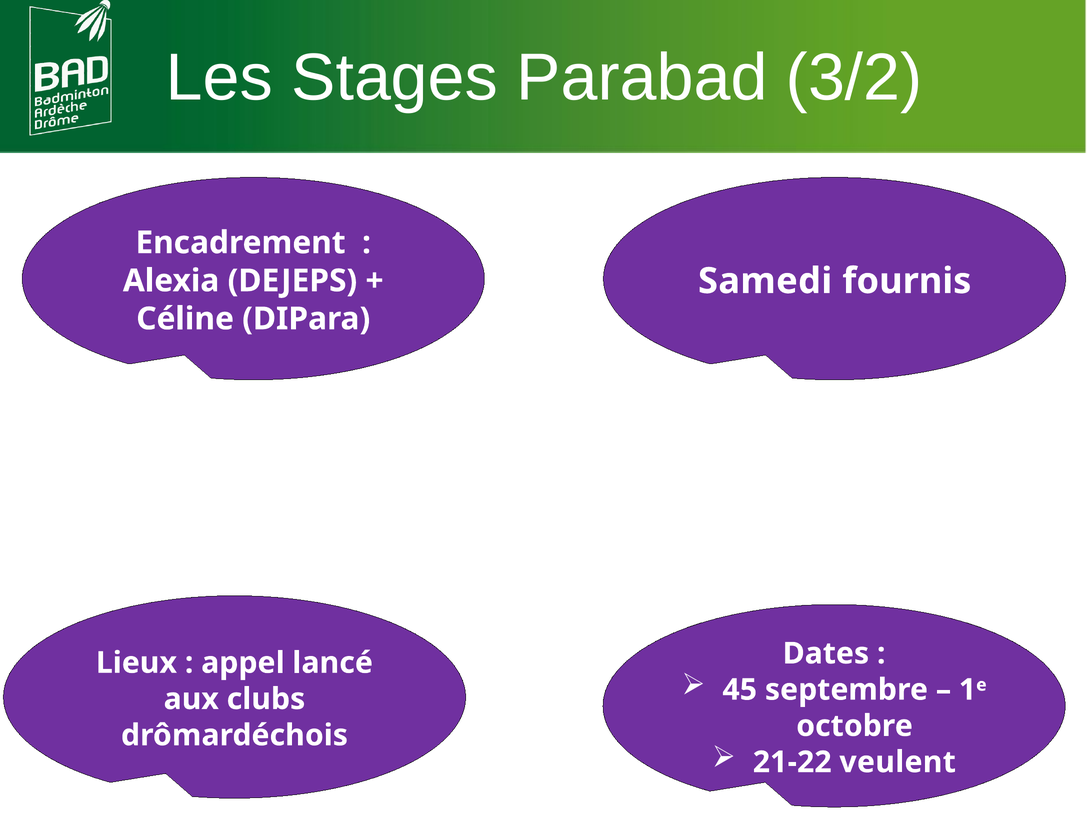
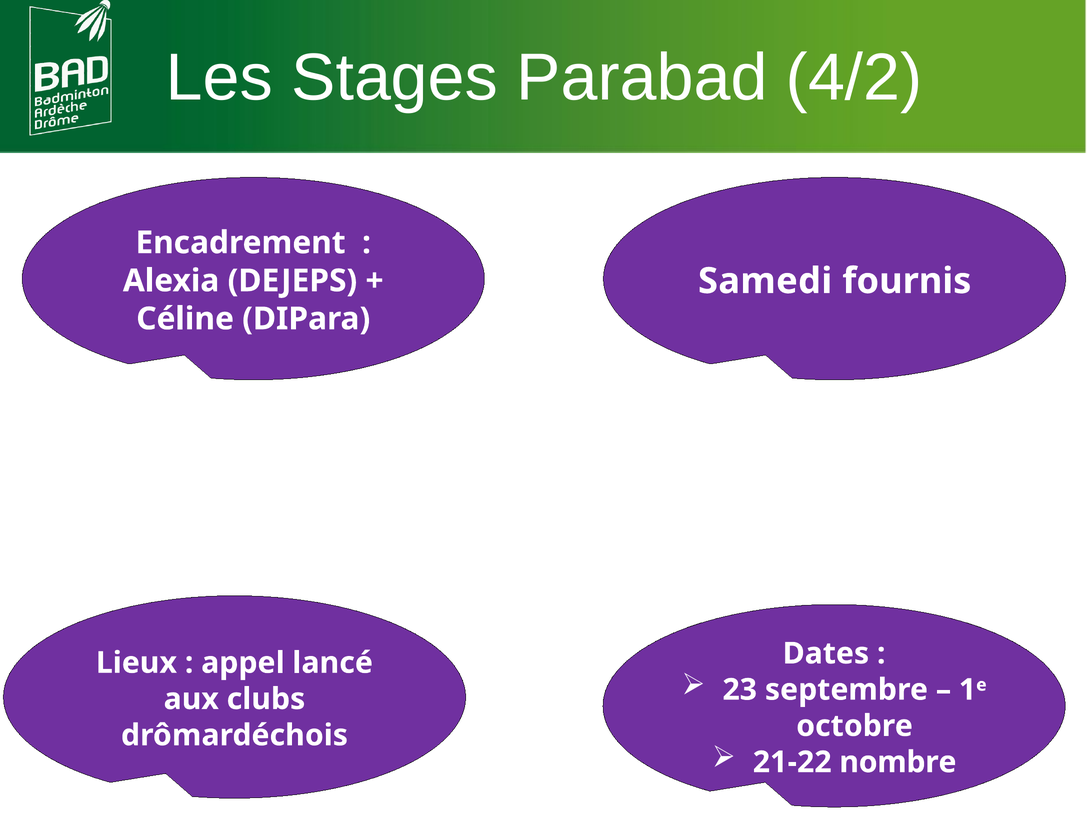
3/2: 3/2 -> 4/2 (854, 78)
45: 45 -> 23 (740, 690)
veulent: veulent -> nombre (898, 762)
